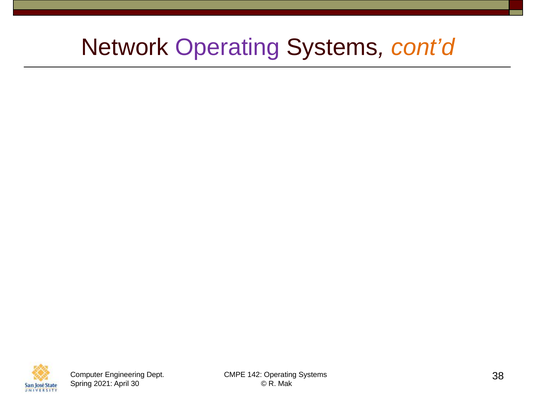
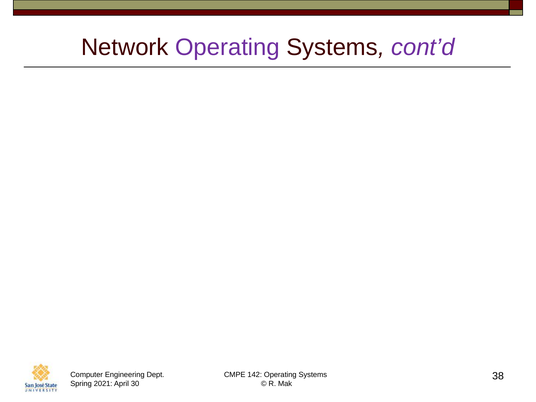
cont’d colour: orange -> purple (423, 47)
